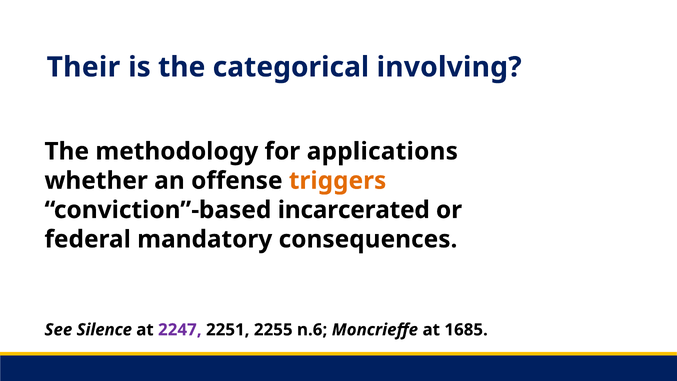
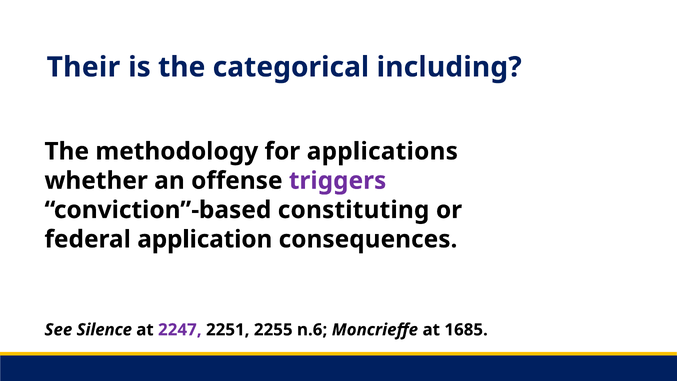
involving: involving -> including (449, 67)
triggers colour: orange -> purple (338, 181)
incarcerated: incarcerated -> constituting (354, 210)
mandatory: mandatory -> application (205, 239)
